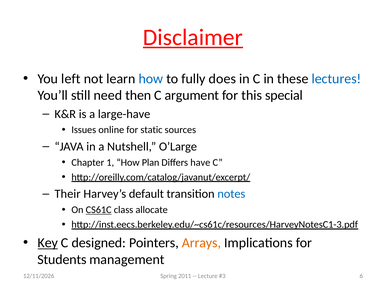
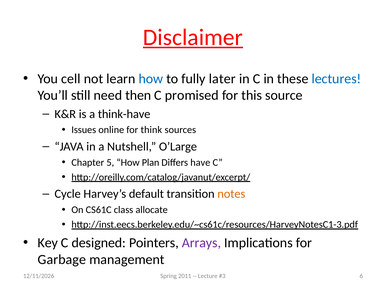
left: left -> cell (71, 79)
does: does -> later (222, 79)
argument: argument -> promised (192, 96)
special: special -> source (284, 96)
large-have: large-have -> think-have (124, 114)
static: static -> think (151, 130)
1: 1 -> 5 (110, 163)
Their: Their -> Cycle (68, 194)
notes colour: blue -> orange (231, 194)
CS61C underline: present -> none (99, 210)
Key underline: present -> none (48, 243)
Arrays colour: orange -> purple (201, 243)
Students: Students -> Garbage (62, 260)
